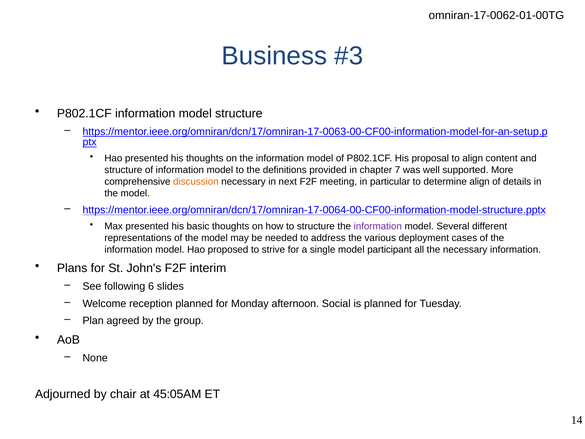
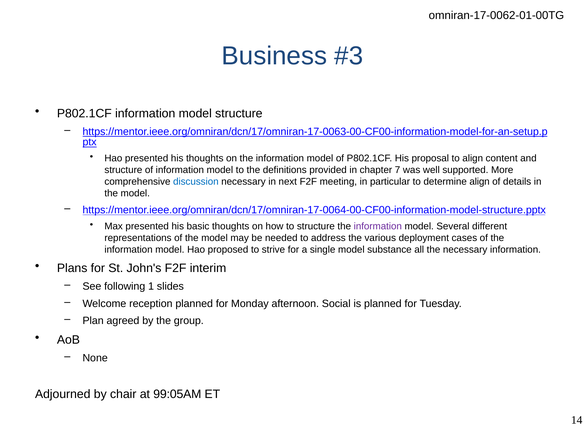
discussion colour: orange -> blue (196, 182)
participant: participant -> substance (389, 249)
6: 6 -> 1 (151, 286)
45:05AM: 45:05AM -> 99:05AM (177, 394)
